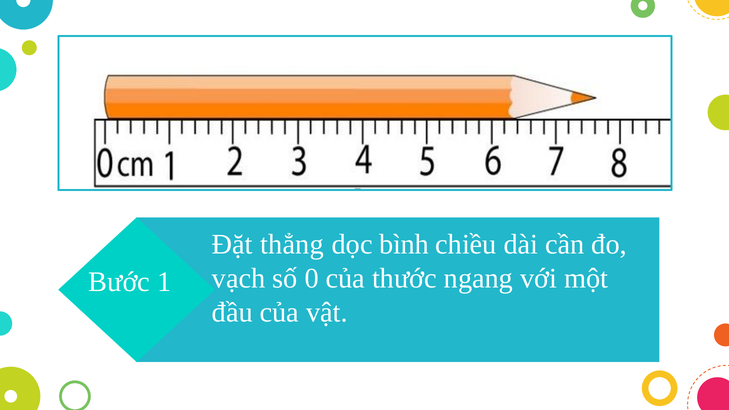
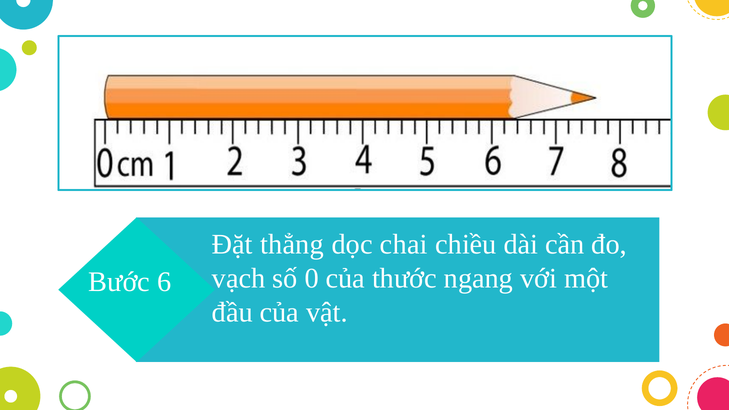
bình: bình -> chai (404, 244)
1: 1 -> 6 (164, 282)
